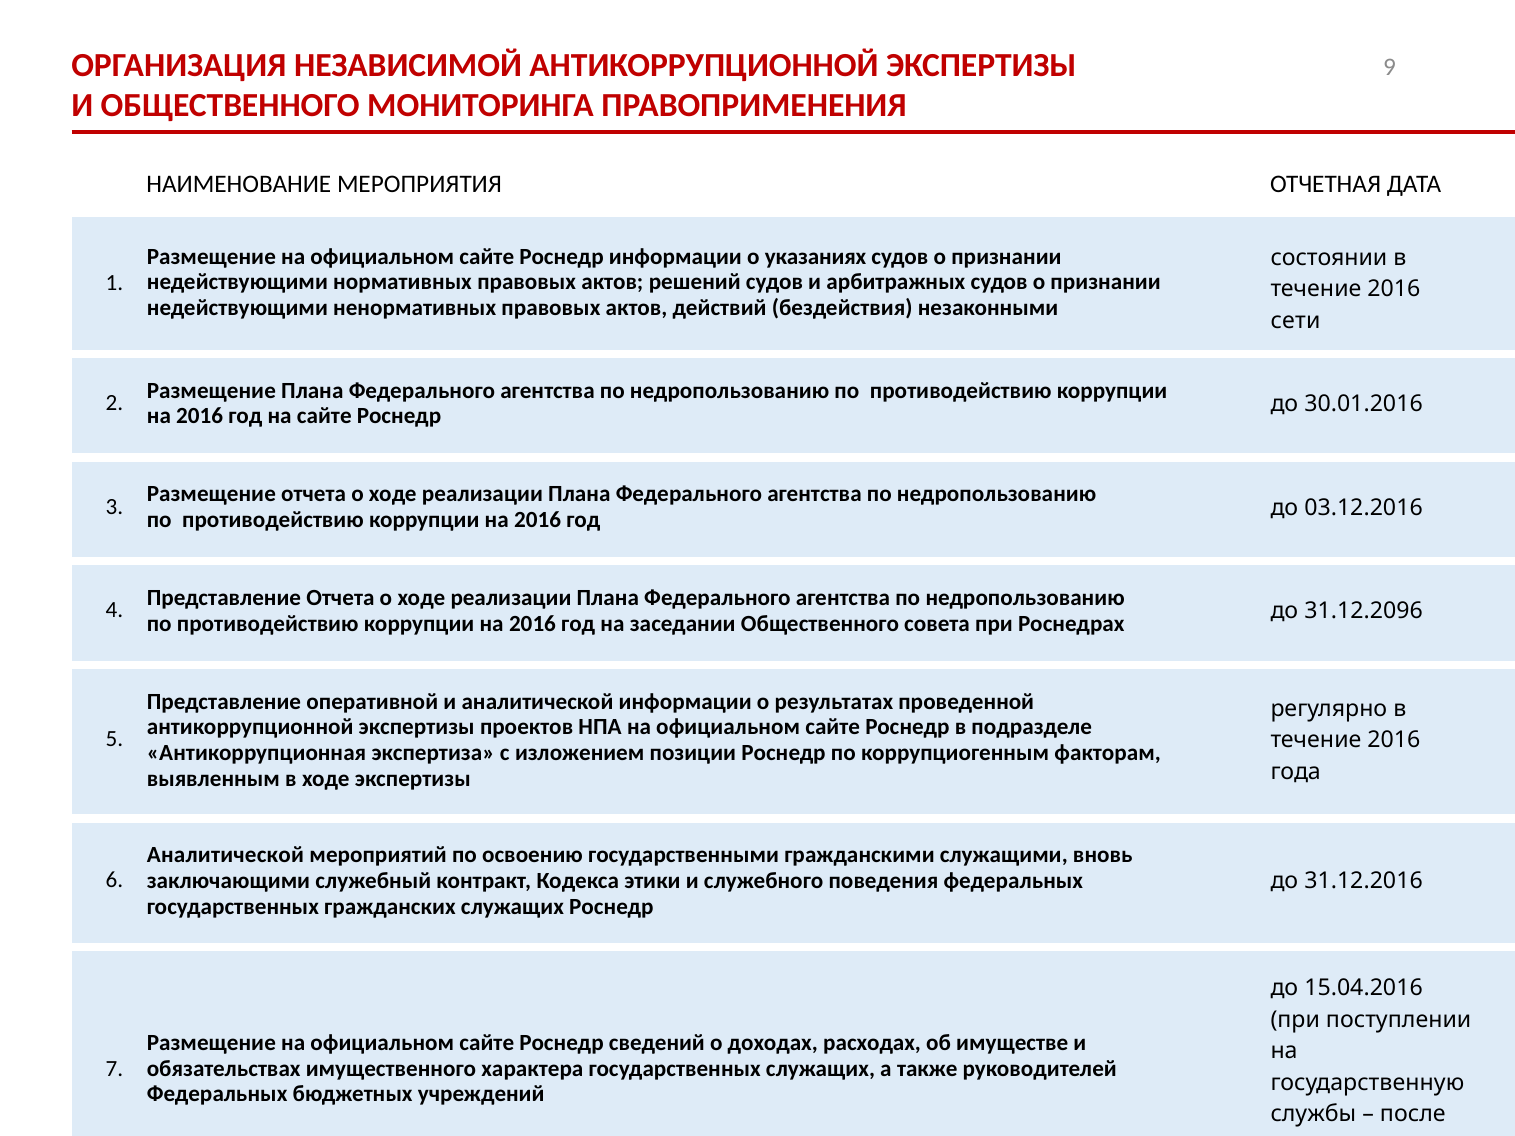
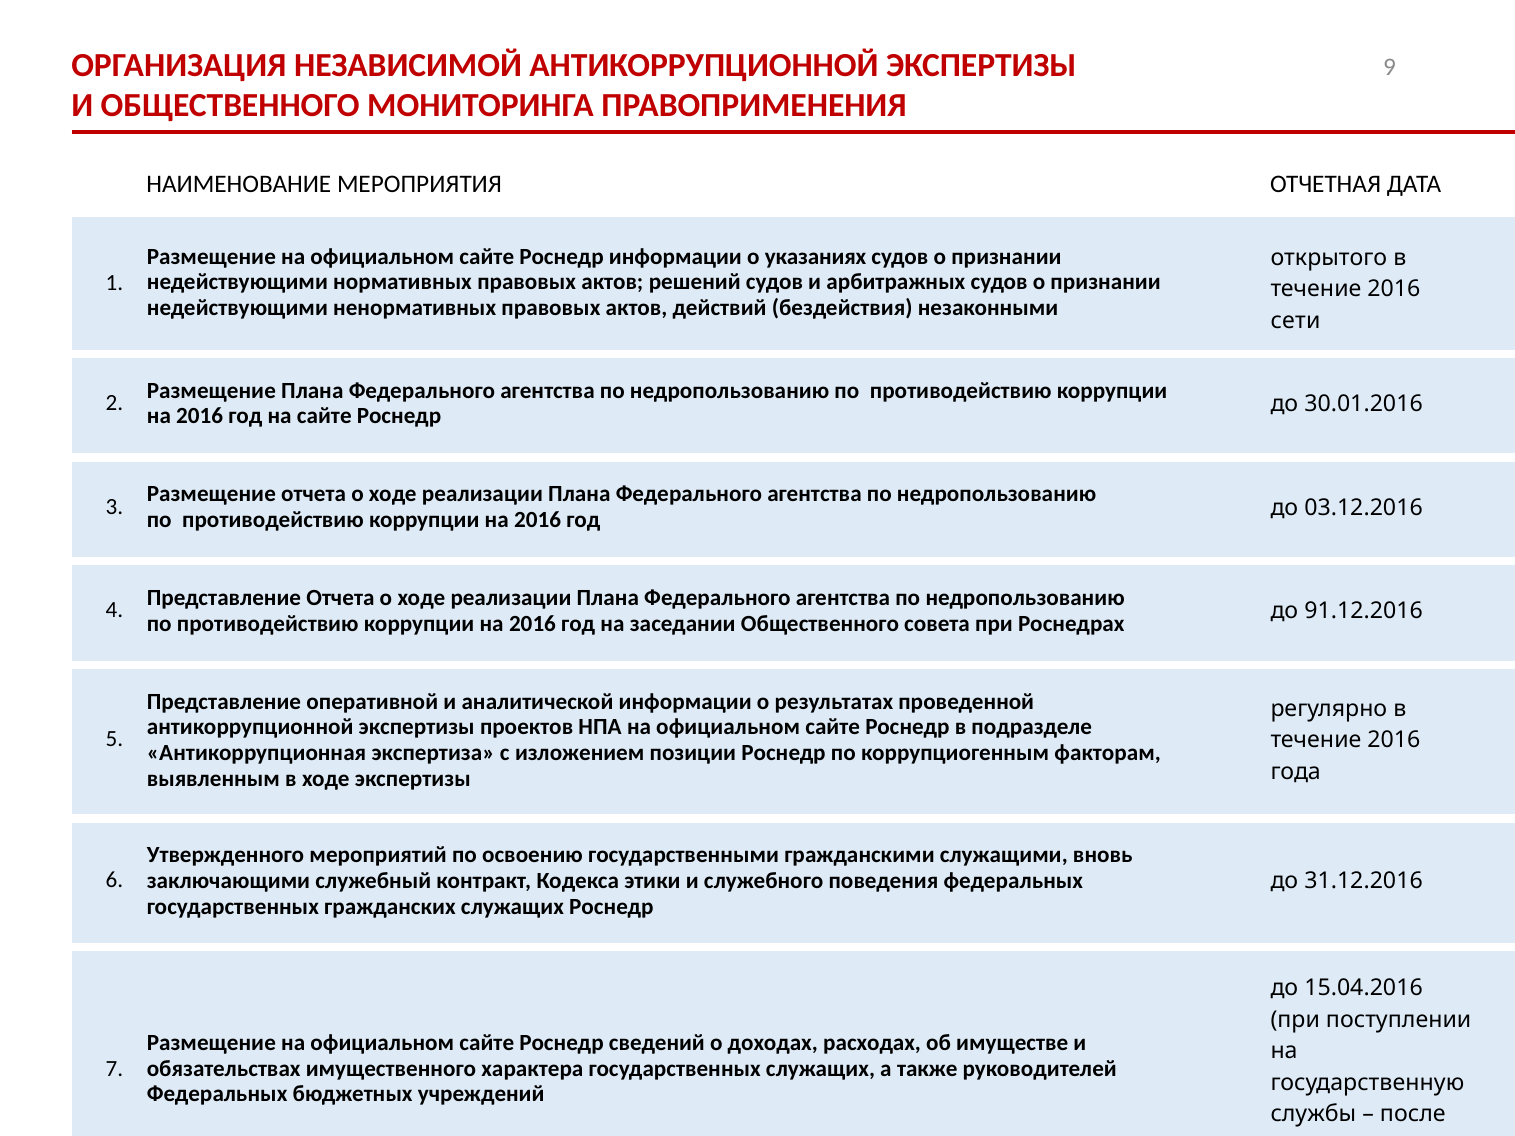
состоянии: состоянии -> открытого (1329, 258)
31.12.2096: 31.12.2096 -> 91.12.2016 (1364, 611)
Аналитической: Аналитической -> Утвержденного (226, 855)
